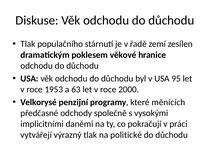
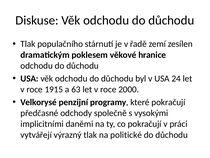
95: 95 -> 24 (176, 78)
1953: 1953 -> 1915 (54, 89)
které měnících: měnících -> pokračují (168, 102)
